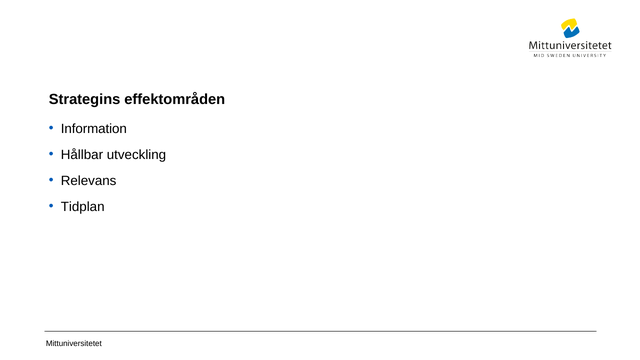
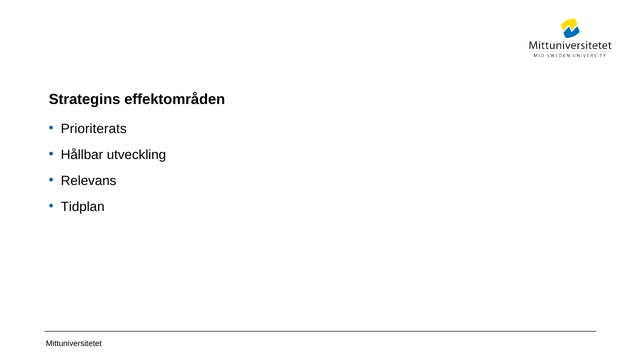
Information: Information -> Prioriterats (94, 129)
